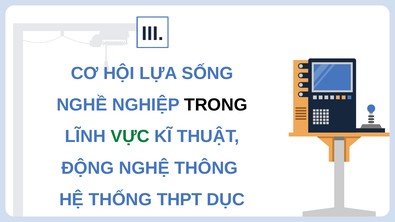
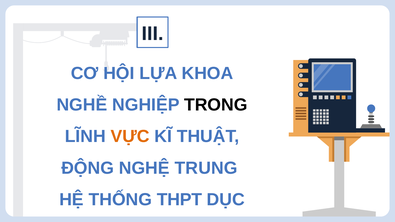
SỐNG: SỐNG -> KHOA (207, 73)
VỰC colour: green -> orange (130, 137)
THÔNG: THÔNG -> TRUNG (206, 168)
